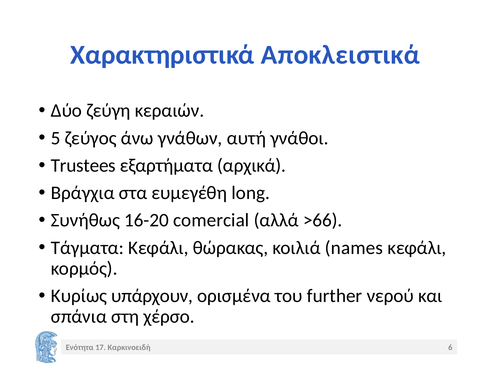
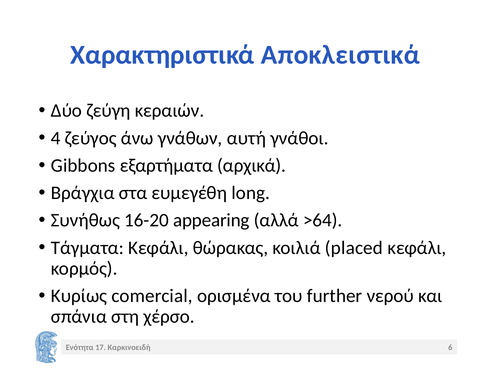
5: 5 -> 4 (56, 138)
Trustees: Trustees -> Gibbons (83, 166)
comercial: comercial -> appearing (211, 220)
>66: >66 -> >64 (323, 220)
names: names -> placed (354, 248)
υπάρχουν: υπάρχουν -> comercial (152, 296)
